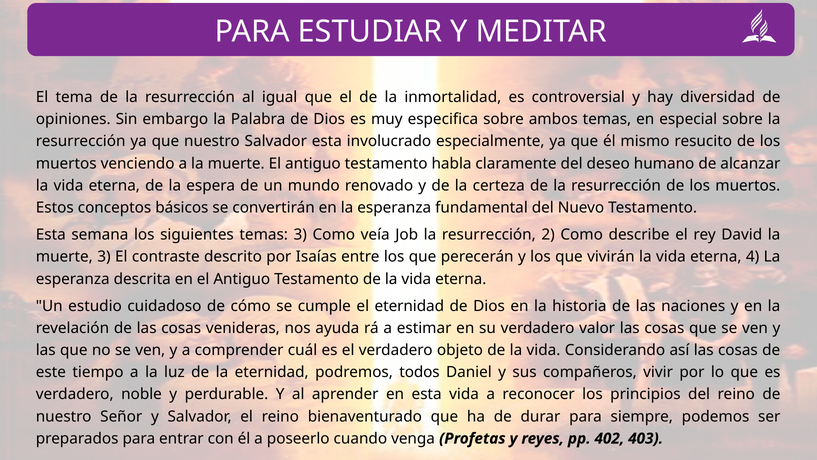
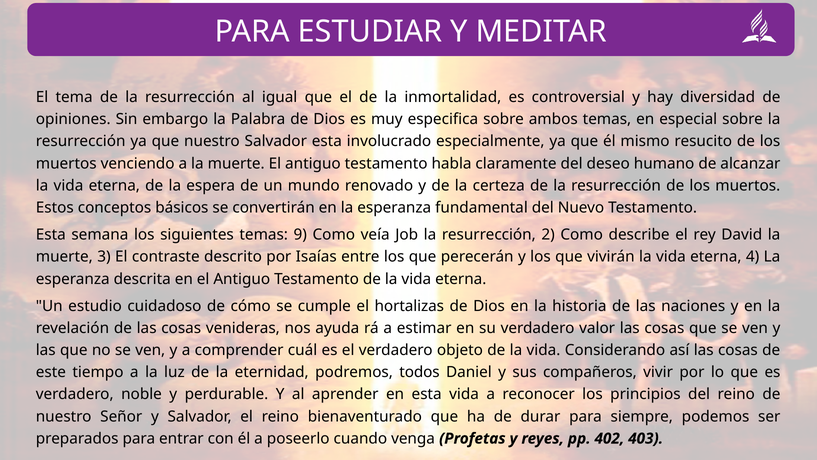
temas 3: 3 -> 9 (300, 235)
el eternidad: eternidad -> hortalizas (409, 306)
